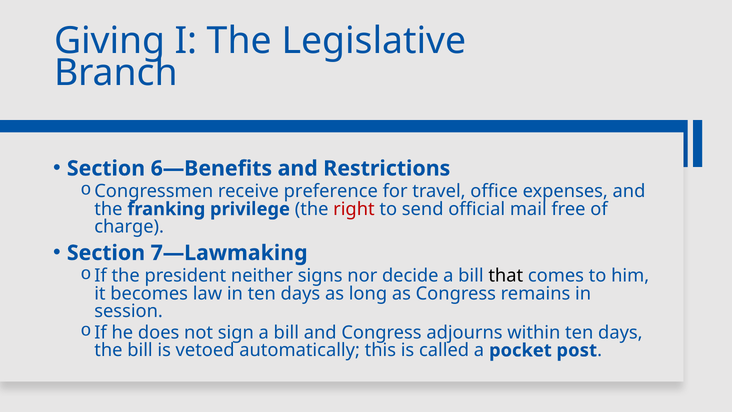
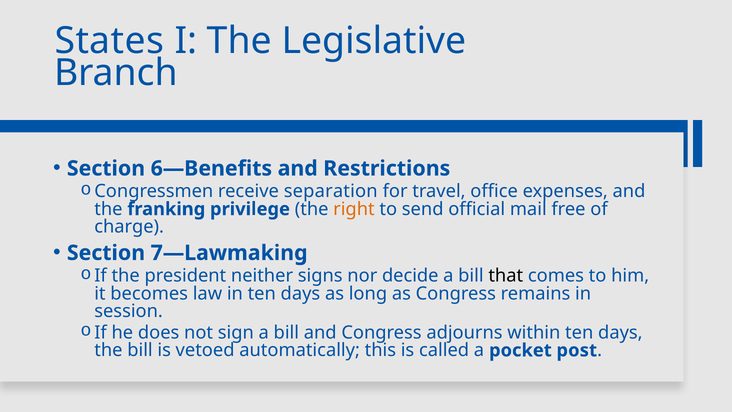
Giving: Giving -> States (109, 41)
preference: preference -> separation (331, 191)
right colour: red -> orange (354, 209)
